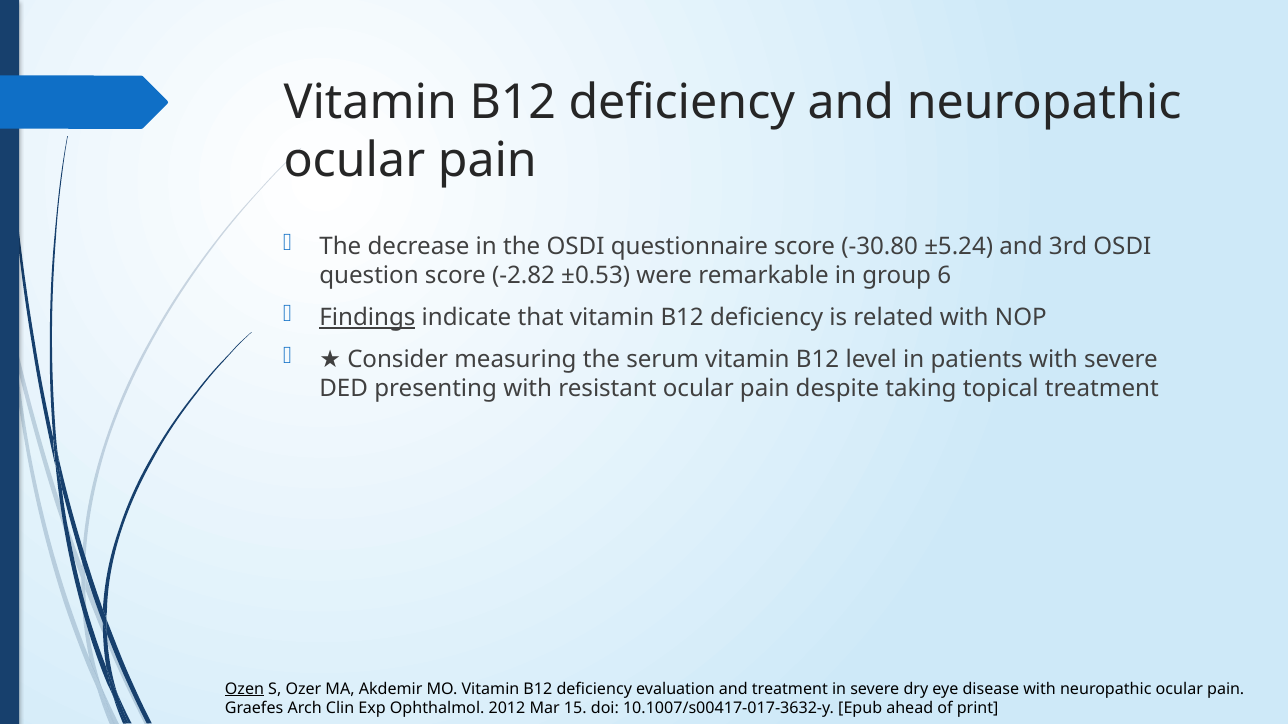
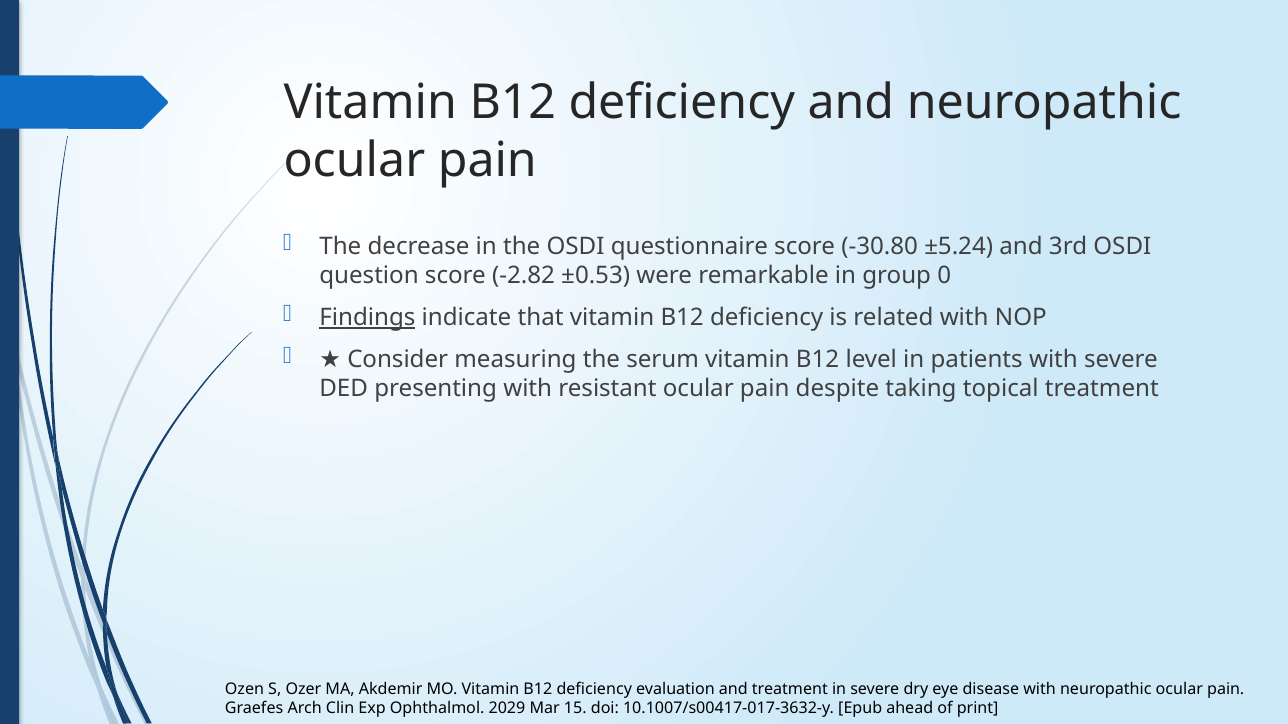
6: 6 -> 0 (944, 275)
Ozen underline: present -> none (244, 689)
2012: 2012 -> 2029 (507, 709)
